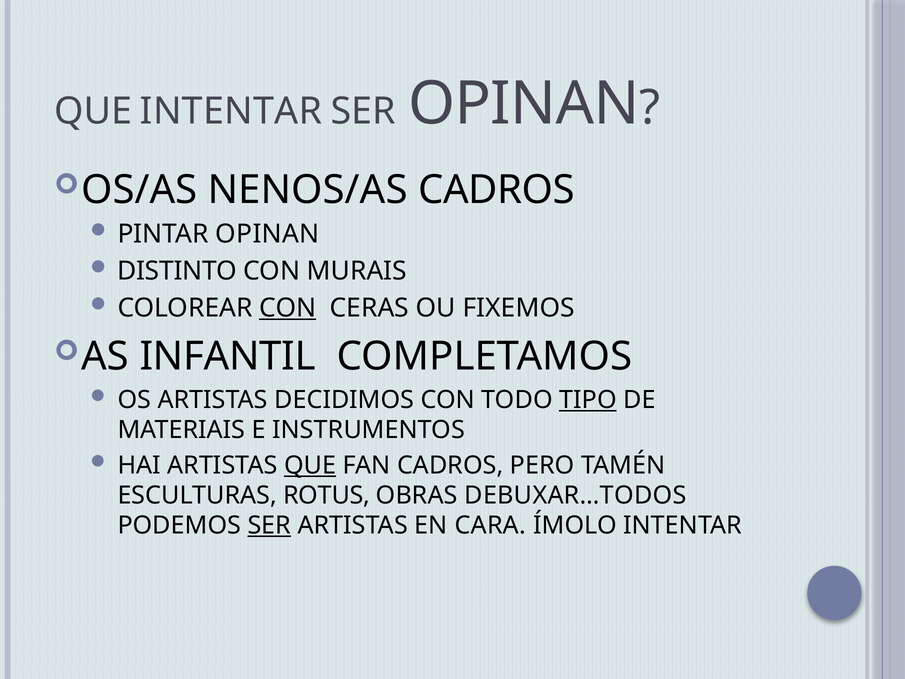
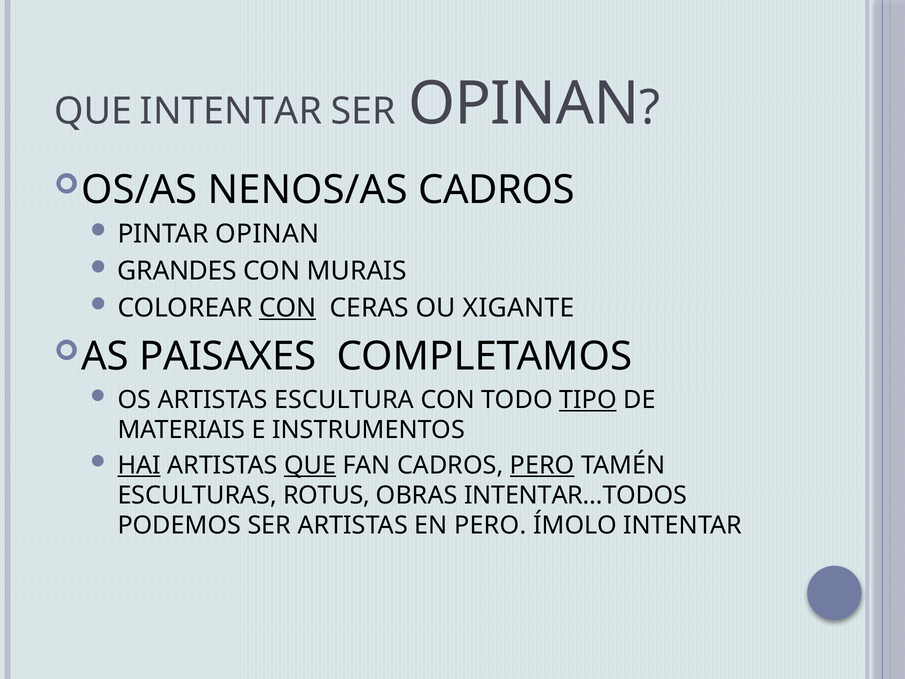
DISTINTO: DISTINTO -> GRANDES (177, 271)
FIXEMOS: FIXEMOS -> XIGANTE (519, 308)
INFANTIL: INFANTIL -> PAISAXES (228, 356)
DECIDIMOS: DECIDIMOS -> ESCULTURA (344, 400)
HAI underline: none -> present (139, 465)
PERO underline: none -> present (542, 465)
DEBUXAR…TODOS: DEBUXAR…TODOS -> INTENTAR…TODOS (576, 495)
SER underline: present -> none (269, 525)
EN CARA: CARA -> PERO (490, 525)
